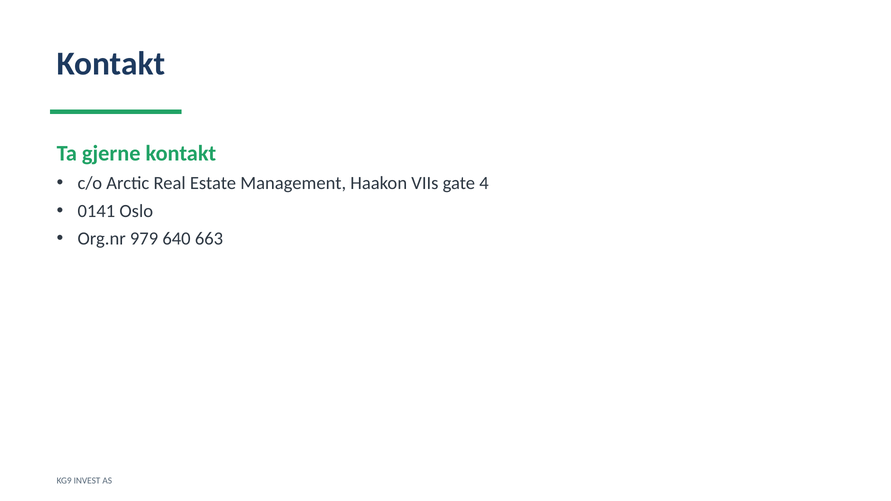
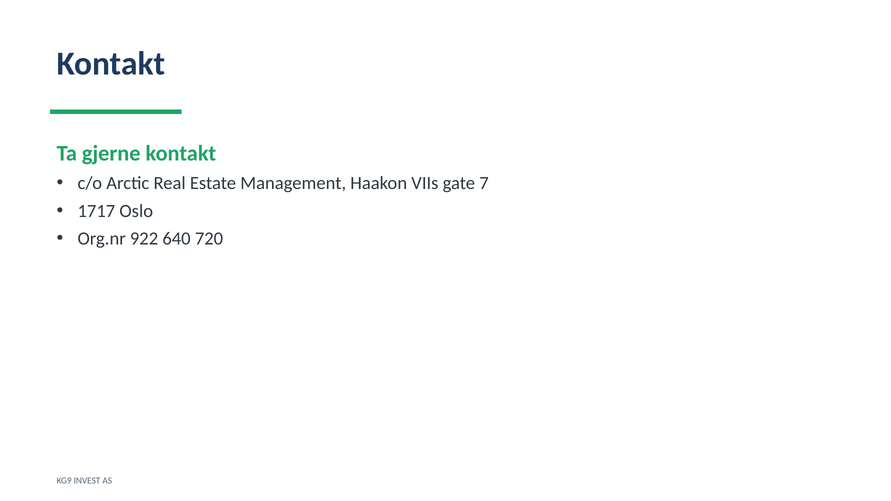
4: 4 -> 7 (484, 183)
0141: 0141 -> 1717 (96, 211)
979: 979 -> 922 (144, 239)
663: 663 -> 720 (209, 239)
